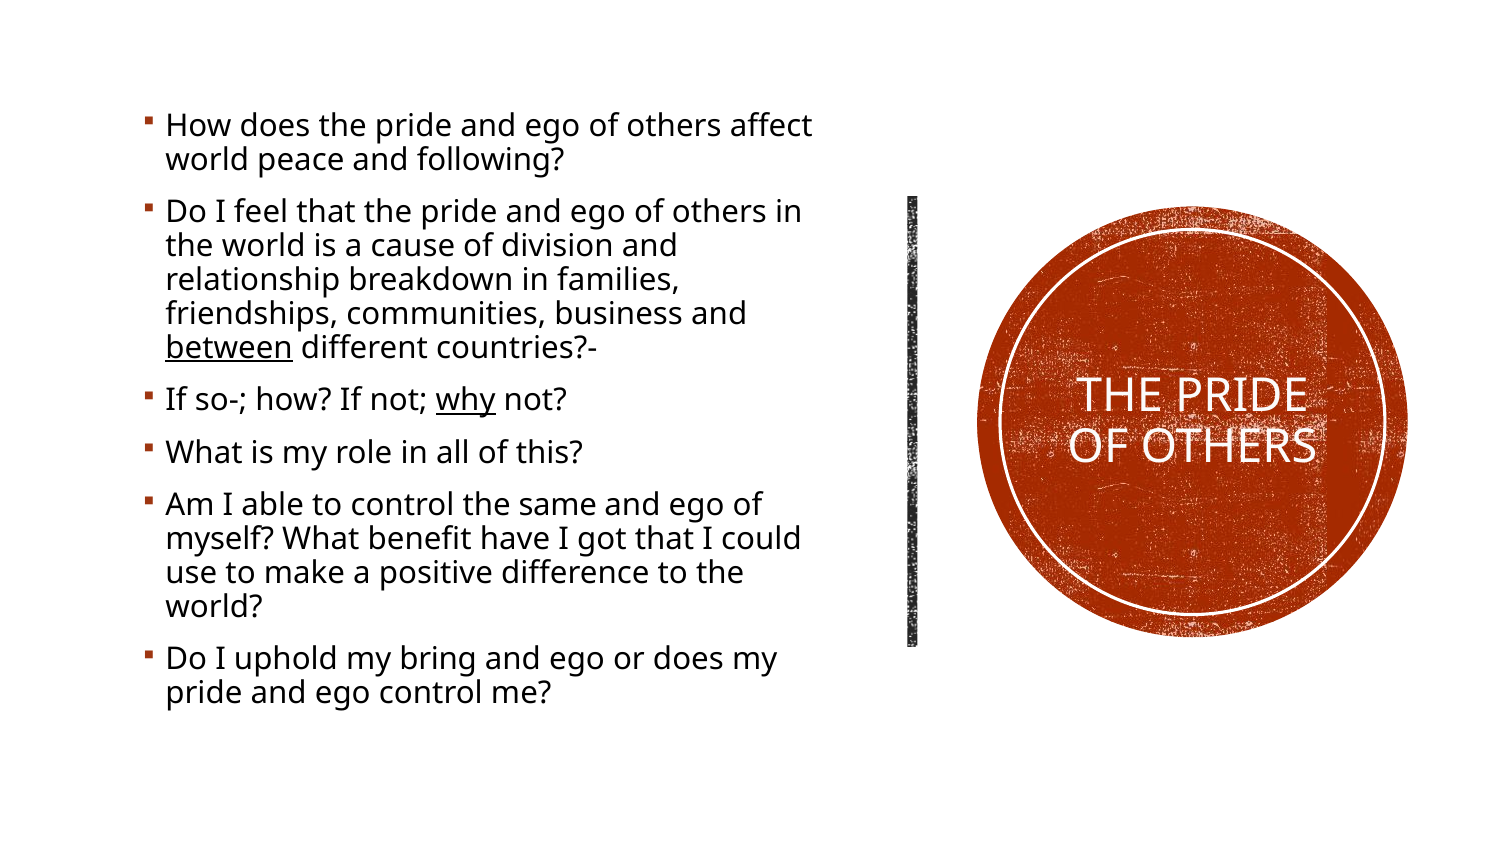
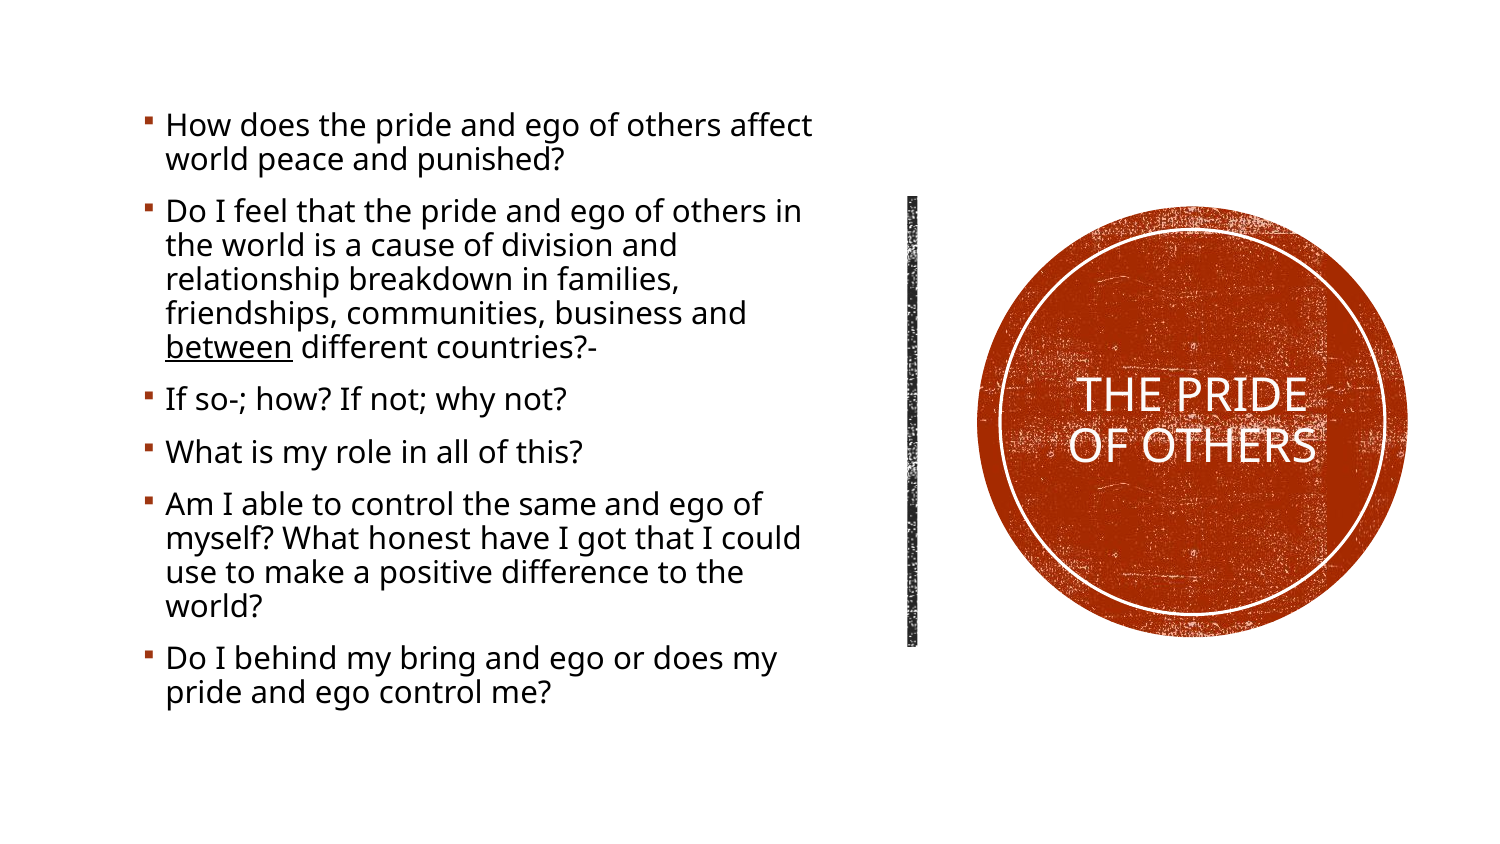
following: following -> punished (491, 160)
why underline: present -> none (466, 400)
benefit: benefit -> honest (419, 539)
uphold: uphold -> behind (286, 659)
